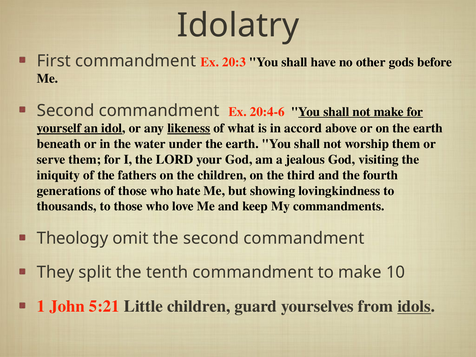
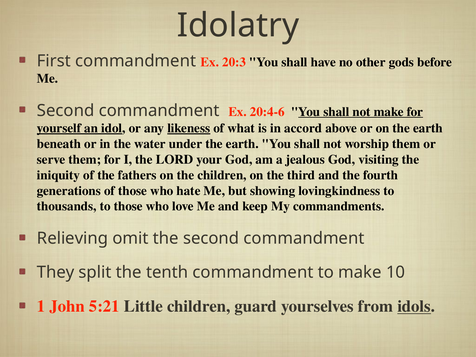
Theology: Theology -> Relieving (73, 238)
